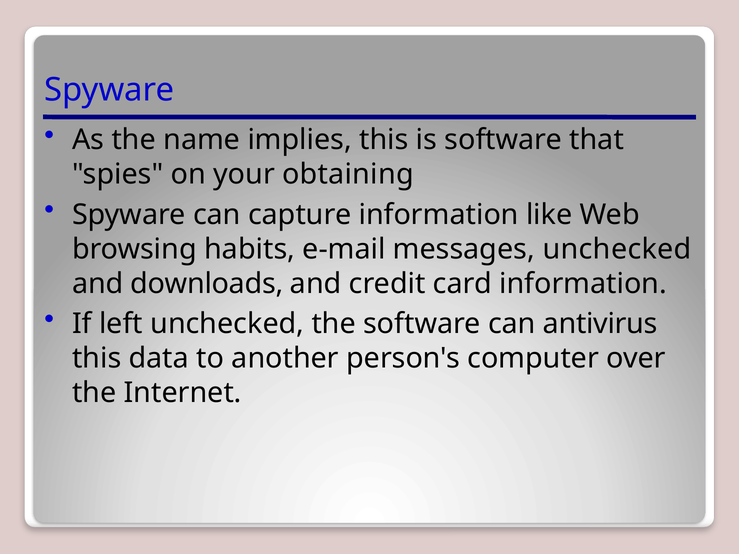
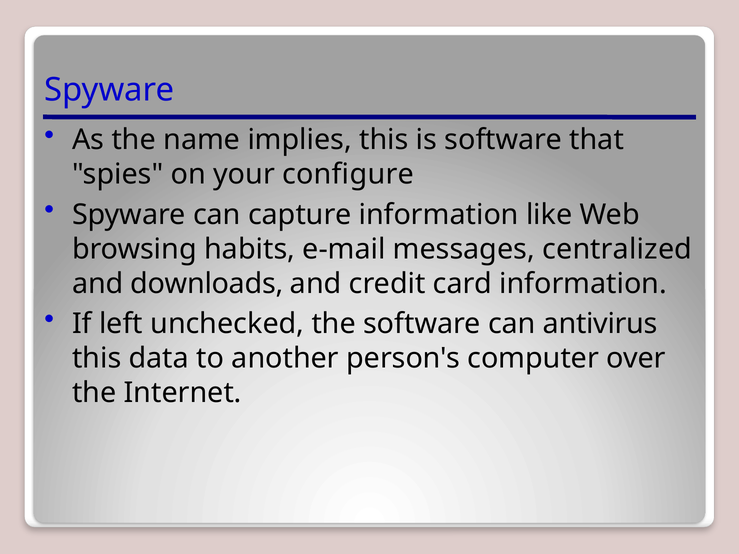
obtaining: obtaining -> configure (348, 174)
messages unchecked: unchecked -> centralized (617, 249)
